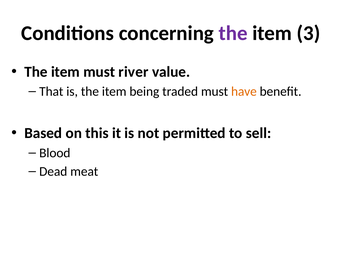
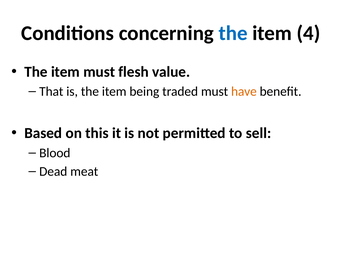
the colour: purple -> blue (233, 33)
3: 3 -> 4 (308, 33)
river: river -> flesh (134, 72)
